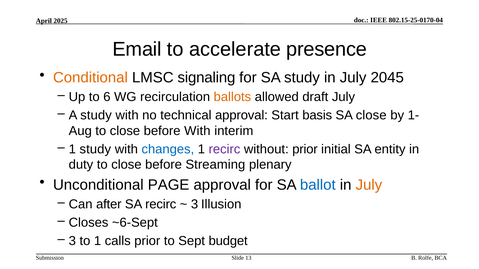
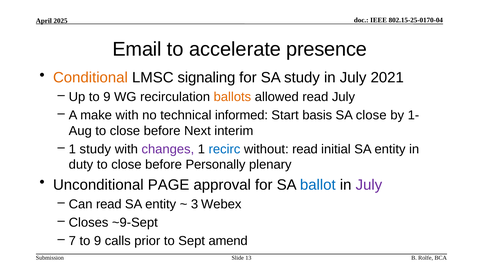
2045: 2045 -> 2021 (387, 78)
Up to 6: 6 -> 9 (107, 97)
allowed draft: draft -> read (315, 97)
A study: study -> make (96, 115)
technical approval: approval -> informed (241, 115)
before With: With -> Next (197, 131)
changes colour: blue -> purple (168, 149)
recirc colour: purple -> blue (224, 149)
without prior: prior -> read (305, 149)
Streaming: Streaming -> Personally (215, 165)
July colour: orange -> purple (369, 185)
Can after: after -> read (109, 204)
recirc: recirc -> entity (161, 204)
Illusion: Illusion -> Webex (221, 204)
~6-Sept: ~6-Sept -> ~9-Sept (135, 223)
3: 3 -> 7 (72, 241)
1: 1 -> 9 (98, 241)
budget: budget -> amend (228, 241)
